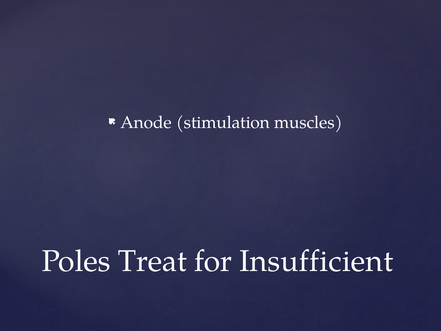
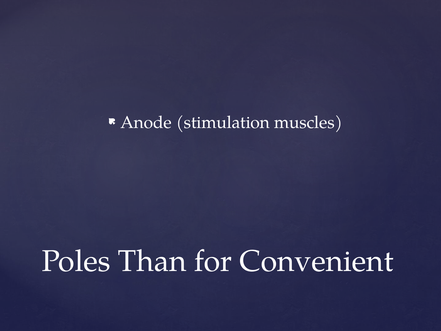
Treat: Treat -> Than (152, 261)
Insufficient: Insufficient -> Convenient (316, 261)
